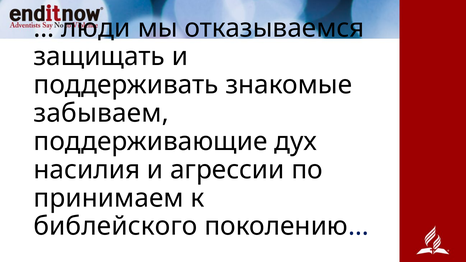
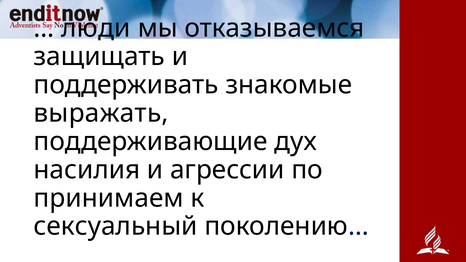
забываем: забываем -> выражать (101, 113)
библейского: библейского -> сексуальный (116, 226)
